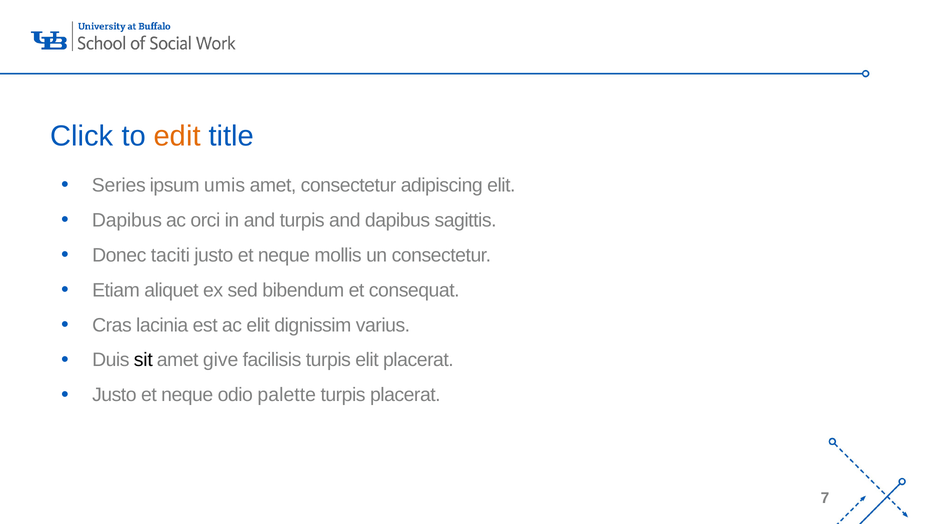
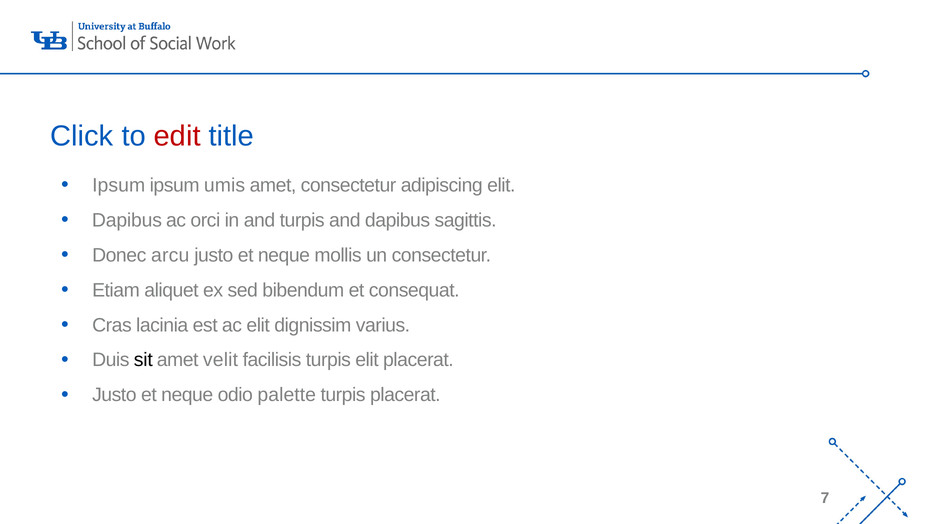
edit colour: orange -> red (177, 136)
Series: Series -> Ipsum (119, 185)
taciti: taciti -> arcu (170, 255)
give: give -> velit (221, 360)
